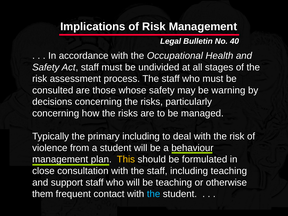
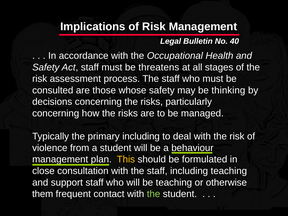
undivided: undivided -> threatens (159, 67)
warning: warning -> thinking (228, 90)
the colour: light blue -> light green (154, 194)
